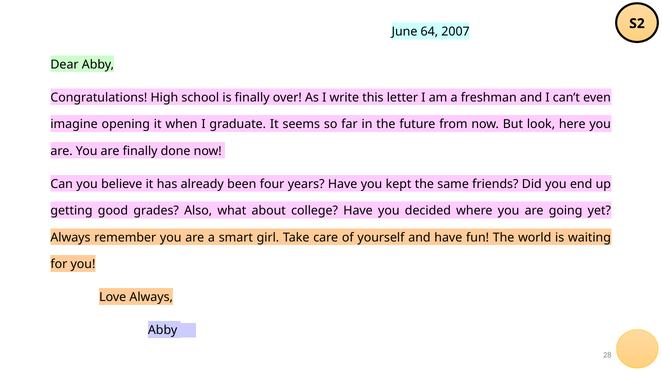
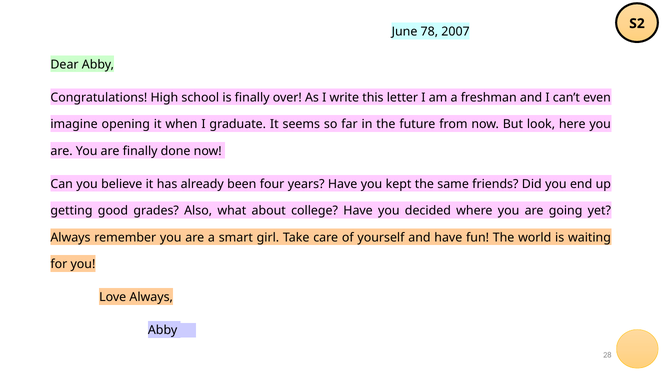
64: 64 -> 78 (429, 32)
